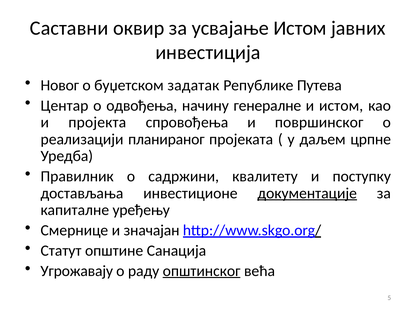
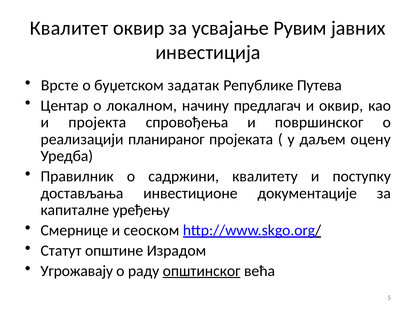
Саставни: Саставни -> Квалитет (69, 28)
усвајање Истом: Истом -> Рувим (300, 28)
Новог: Новог -> Врсте (60, 85)
одвођења: одвођења -> локалном (142, 106)
генералне: генералне -> предлагач (267, 106)
и истом: истом -> оквир (341, 106)
црпне: црпне -> оцену (371, 139)
документације underline: present -> none (307, 193)
значајан: значајан -> сеоском (151, 230)
Санација: Санација -> Израдом (176, 251)
